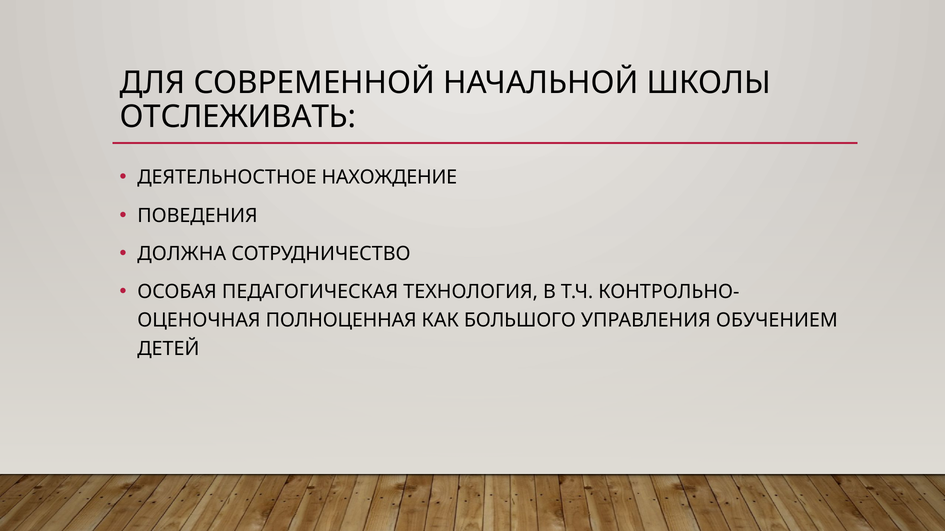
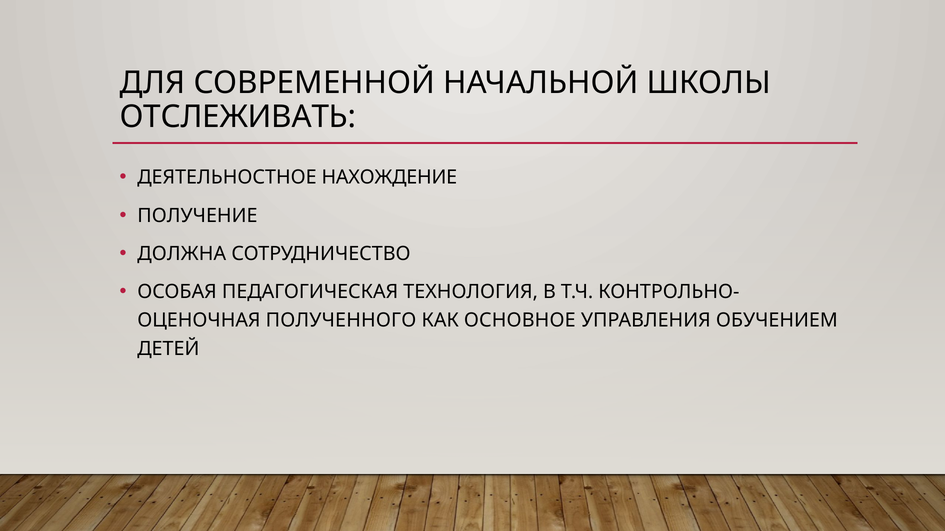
ПОВЕДЕНИЯ: ПОВЕДЕНИЯ -> ПОЛУЧЕНИЕ (197, 216)
ПОЛНОЦЕННАЯ: ПОЛНОЦЕННАЯ -> ПОЛУЧЕННОГО (341, 321)
БОЛЬШОГО: БОЛЬШОГО -> ОСНОВНОЕ (520, 321)
